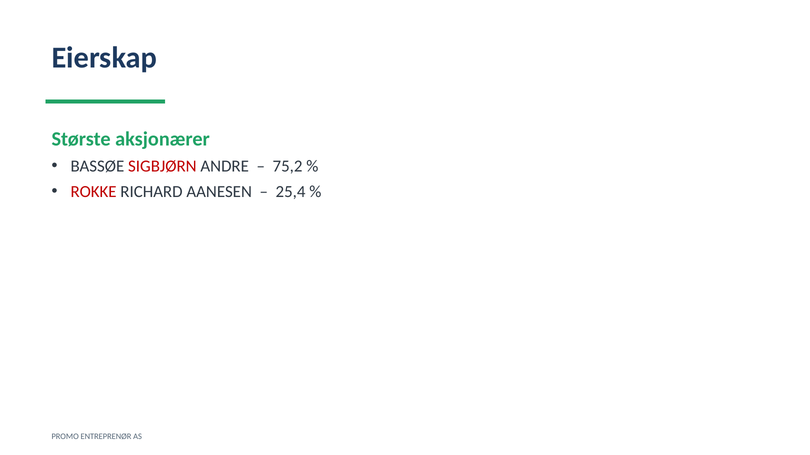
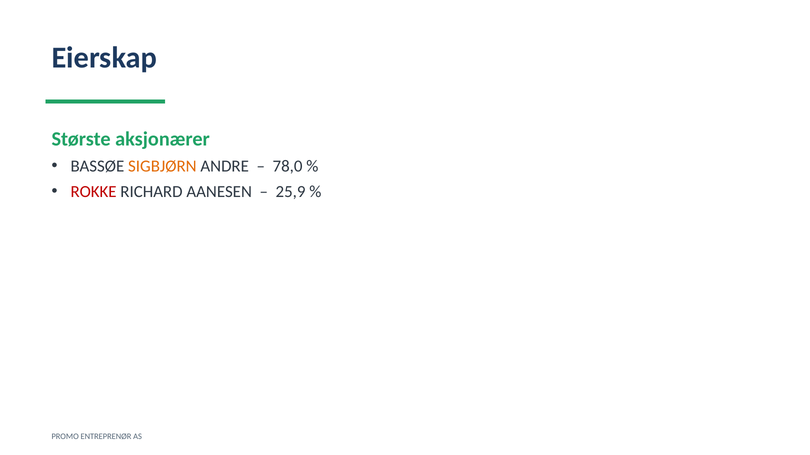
SIGBJØRN colour: red -> orange (162, 167)
75,2: 75,2 -> 78,0 (288, 167)
25,4: 25,4 -> 25,9 (291, 192)
